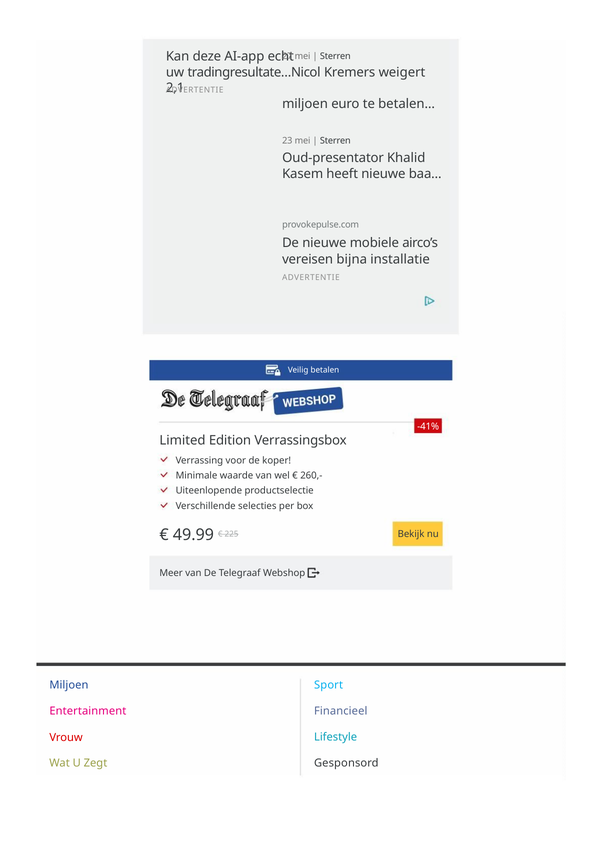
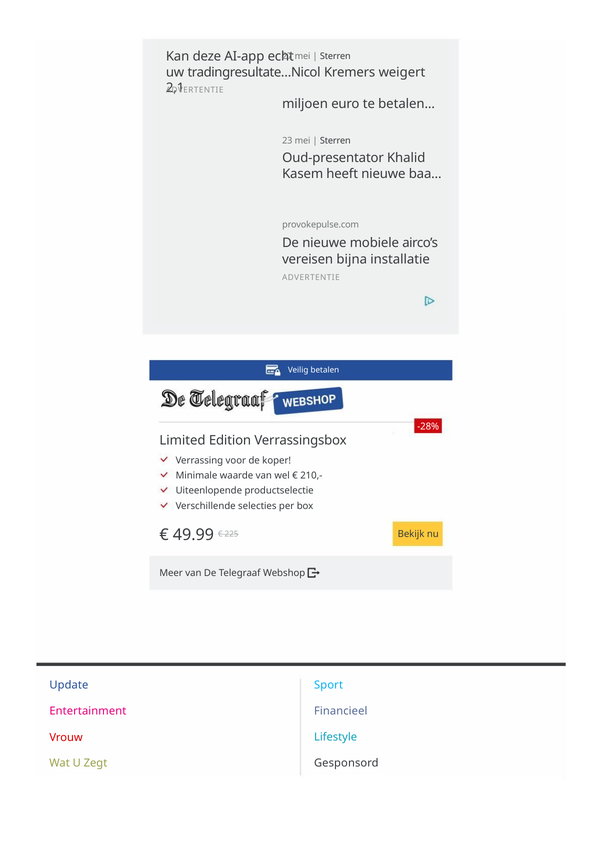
-41%: -41% -> -28% (428, 426)
260,-: 260,- -> 210,- (311, 475)
Miljoen: Miljoen -> Update (69, 685)
